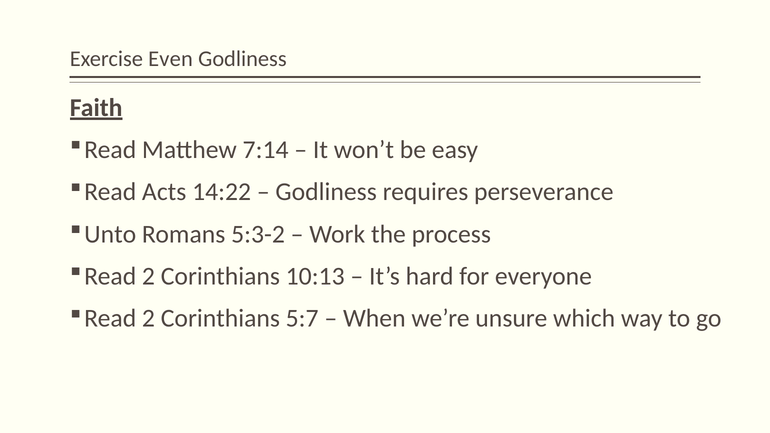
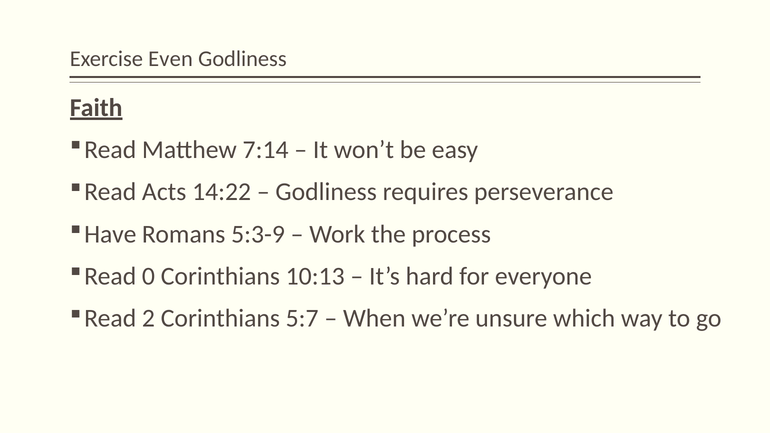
Unto: Unto -> Have (110, 234)
5:3-2: 5:3-2 -> 5:3-9 (258, 234)
2: 2 -> 0 (148, 276)
